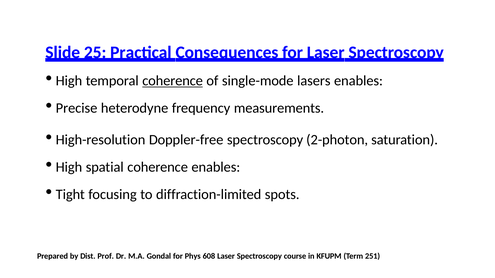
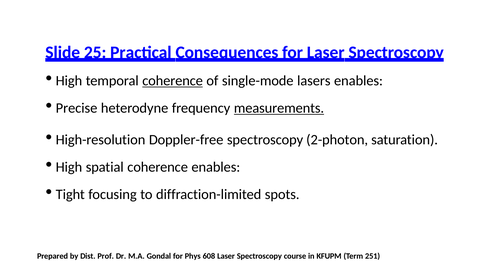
measurements underline: none -> present (279, 108)
